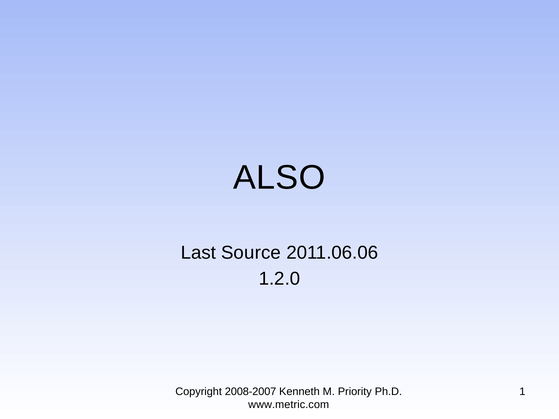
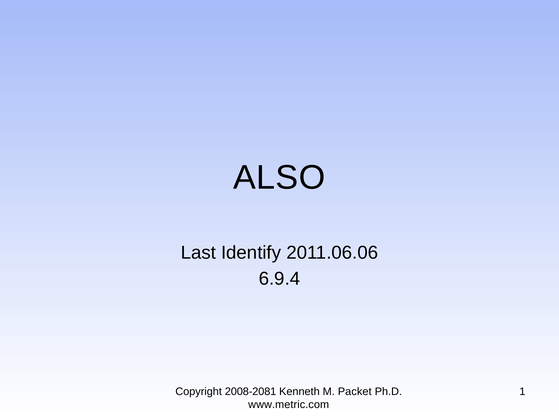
Source: Source -> Identify (251, 253)
1.2.0: 1.2.0 -> 6.9.4 (280, 279)
2008-2007: 2008-2007 -> 2008-2081 (251, 392)
Priority: Priority -> Packet (355, 392)
